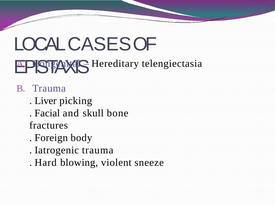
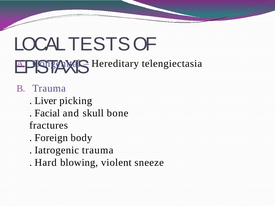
CASES: CASES -> TESTS (99, 44)
